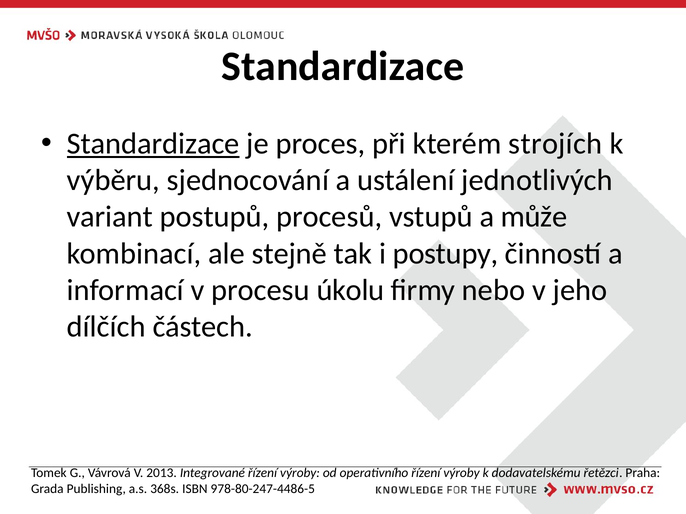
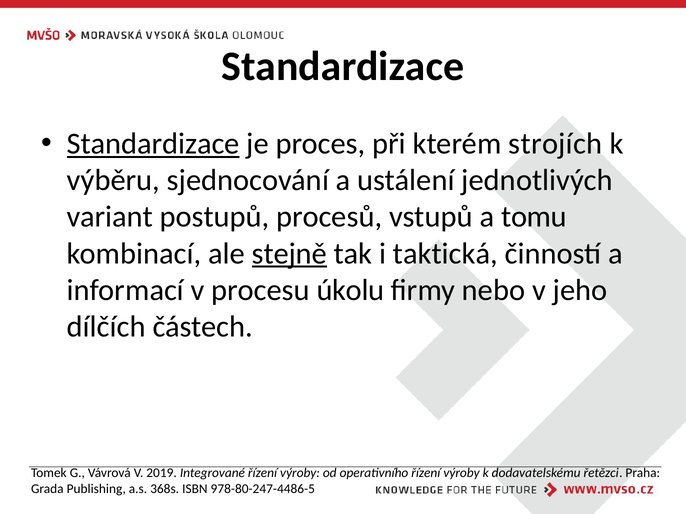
může: může -> tomu (534, 217)
stejně underline: none -> present (289, 254)
postupy: postupy -> taktická (445, 254)
2013: 2013 -> 2019 (162, 473)
